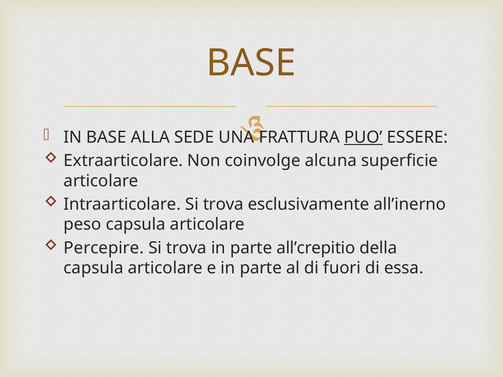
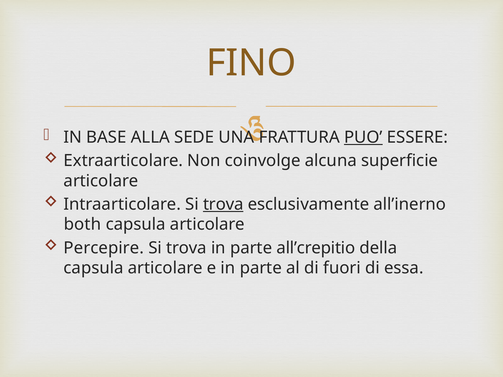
BASE: BASE -> FINO (251, 63)
trova underline: none -> present (223, 204)
peso: peso -> both (82, 225)
